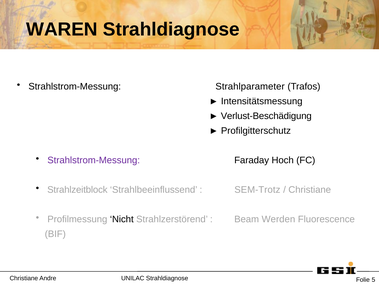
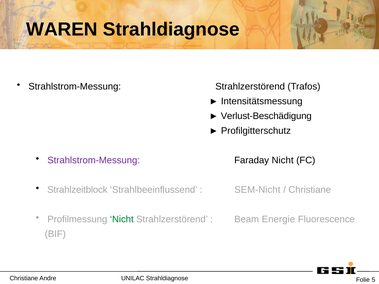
Strahlstrom-Messung Strahlparameter: Strahlparameter -> Strahlzerstörend (250, 87)
Faraday Hoch: Hoch -> Nicht (283, 160)
SEM-Trotz: SEM-Trotz -> SEM-Nicht (257, 190)
Nicht colour: black -> green (122, 220)
Werden: Werden -> Energie (278, 220)
